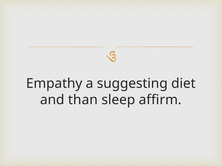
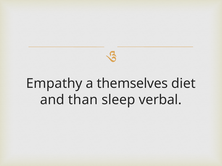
suggesting: suggesting -> themselves (132, 84)
affirm: affirm -> verbal (160, 100)
